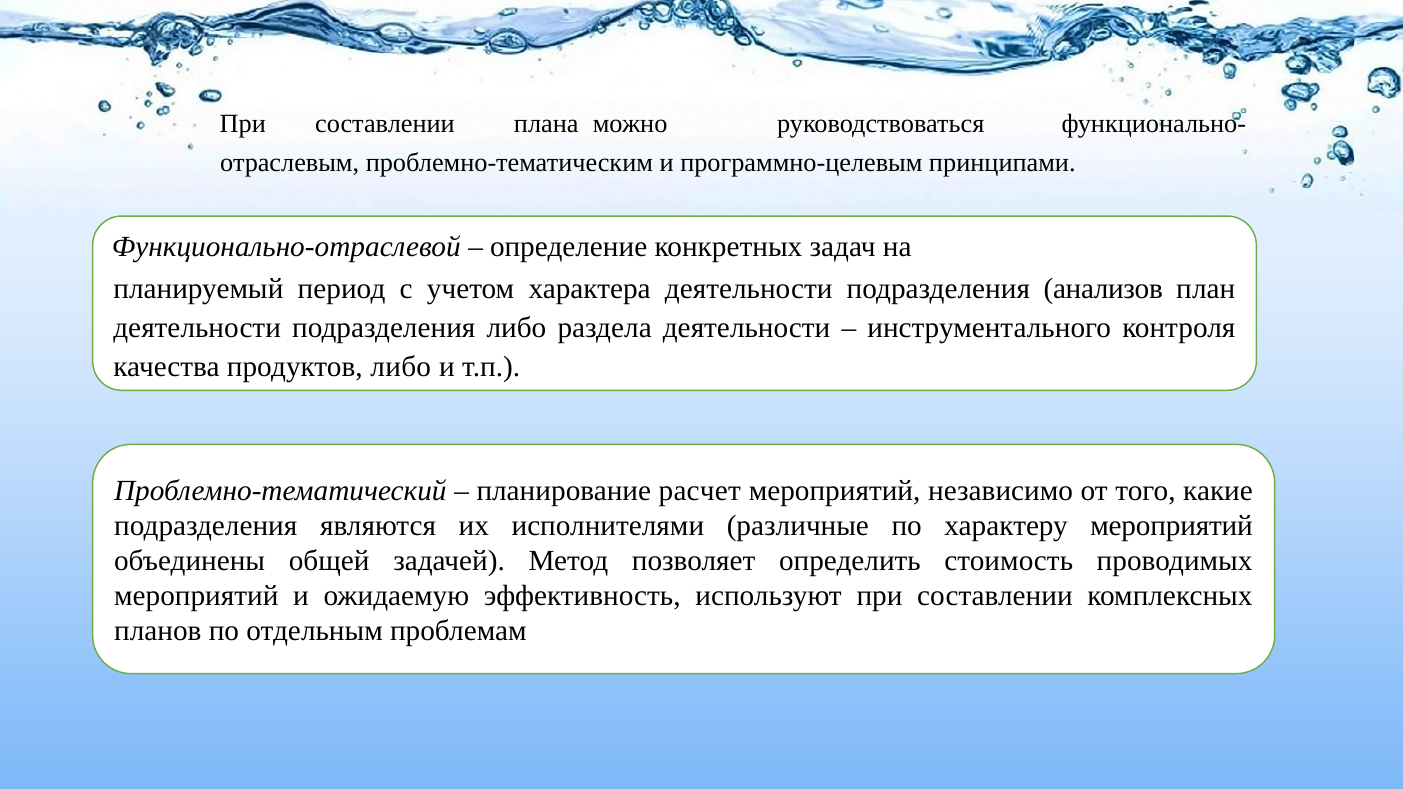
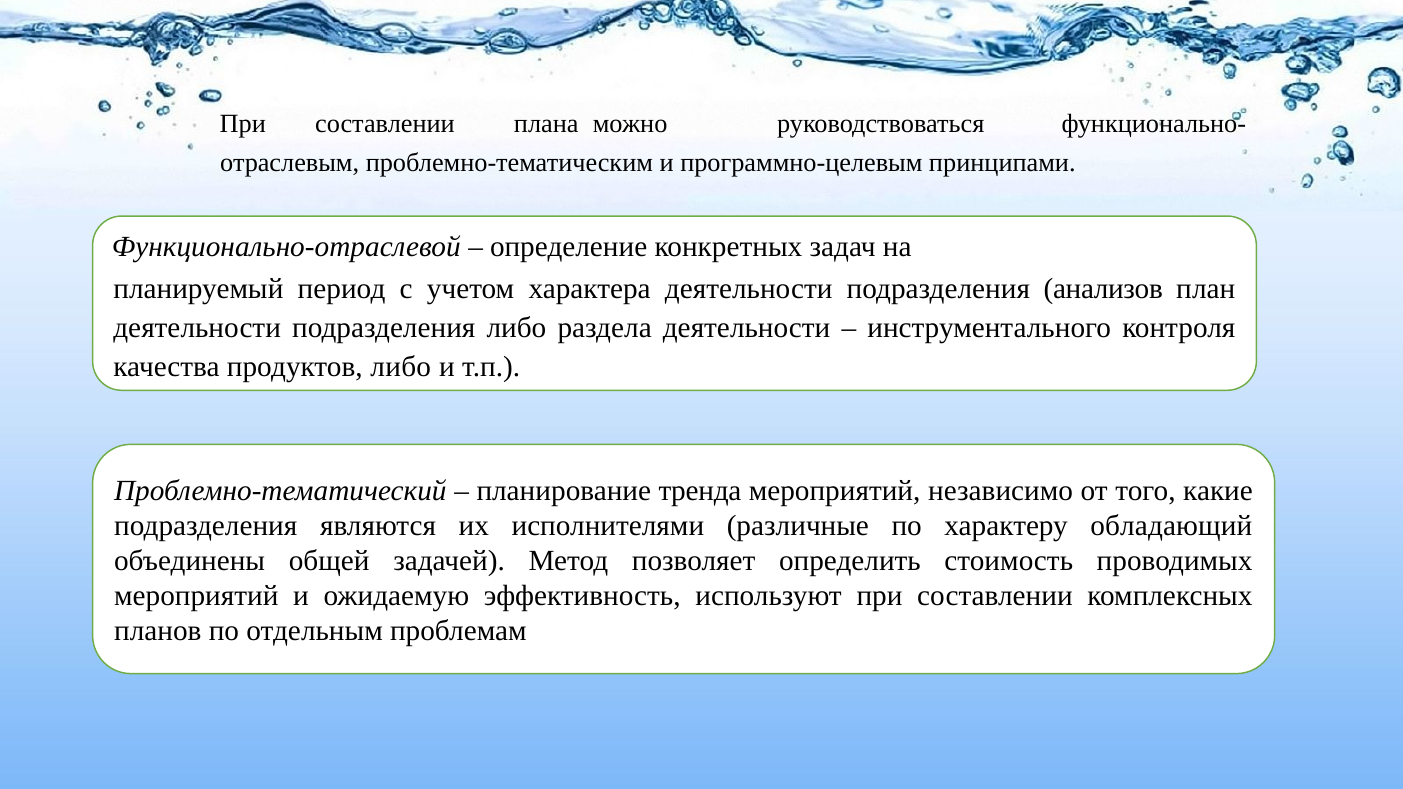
расчет: расчет -> тренда (700, 491)
характеру мероприятий: мероприятий -> обладающий (1171, 526)
